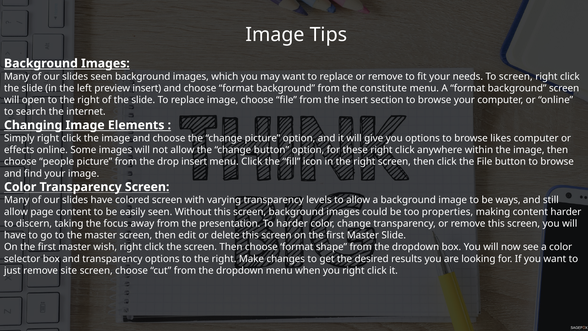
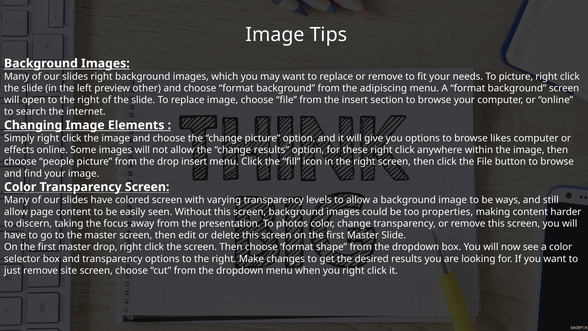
slides seen: seen -> right (102, 76)
To screen: screen -> picture (516, 76)
preview insert: insert -> other (147, 88)
constitute: constitute -> adipiscing (383, 88)
change button: button -> results (271, 150)
To harder: harder -> photos (292, 223)
master wish: wish -> drop (105, 247)
